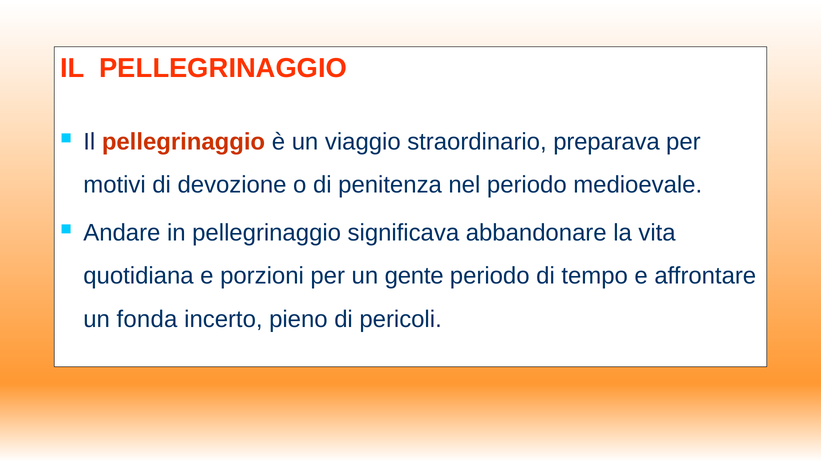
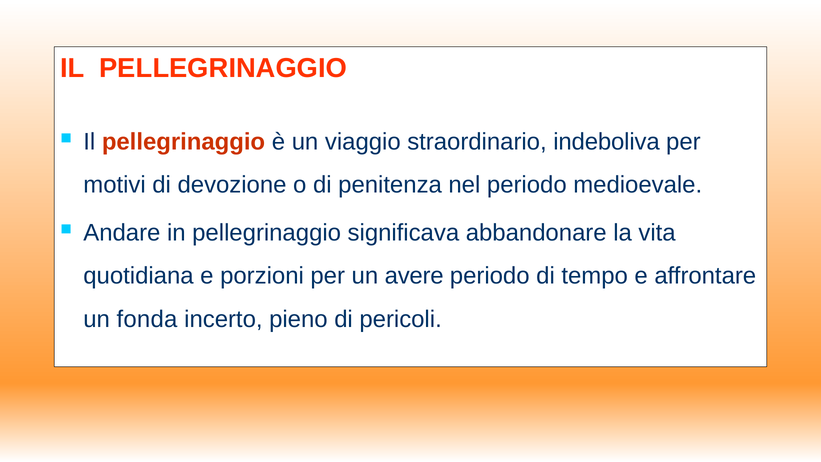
preparava: preparava -> indeboliva (606, 142)
gente: gente -> avere (414, 276)
